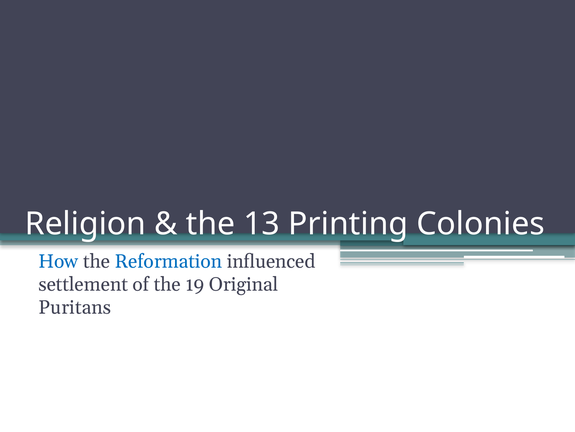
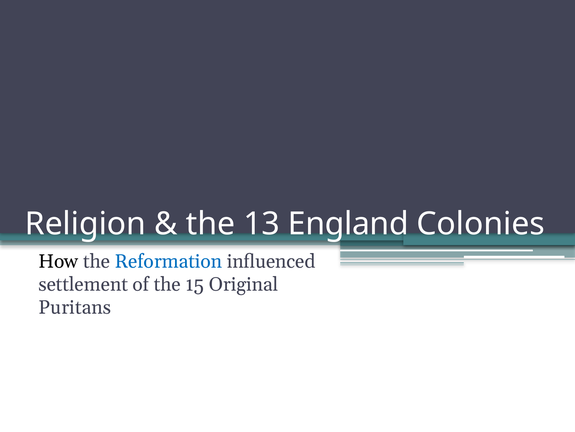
Printing: Printing -> England (348, 224)
How colour: blue -> black (58, 261)
19: 19 -> 15 (195, 284)
